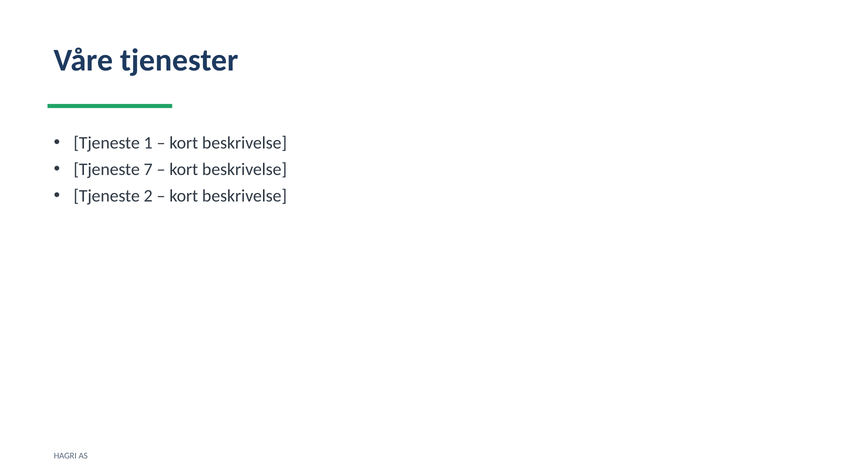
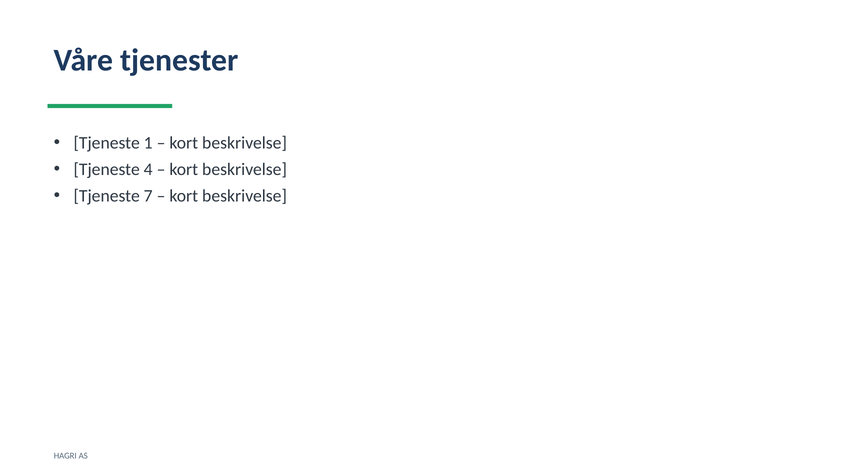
7: 7 -> 4 (148, 170)
2: 2 -> 7 (148, 196)
